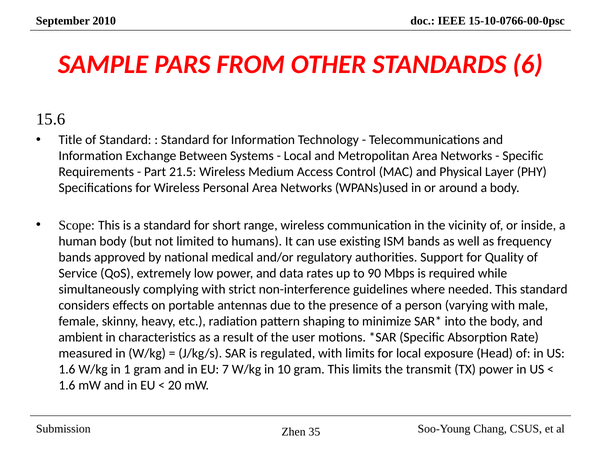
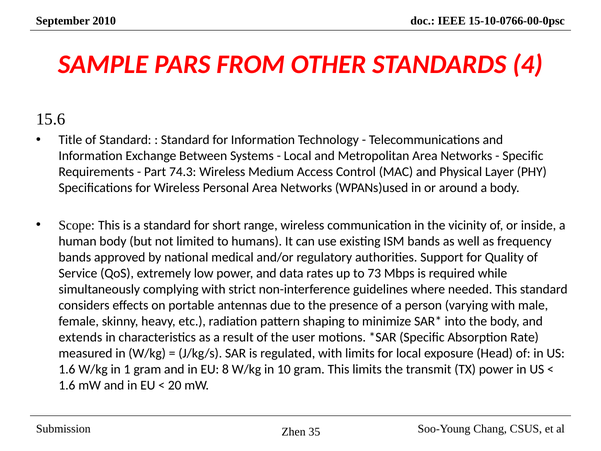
6: 6 -> 4 (528, 64)
21.5: 21.5 -> 74.3 (183, 172)
90: 90 -> 73 (374, 273)
ambient: ambient -> extends (81, 337)
7: 7 -> 8 (225, 369)
